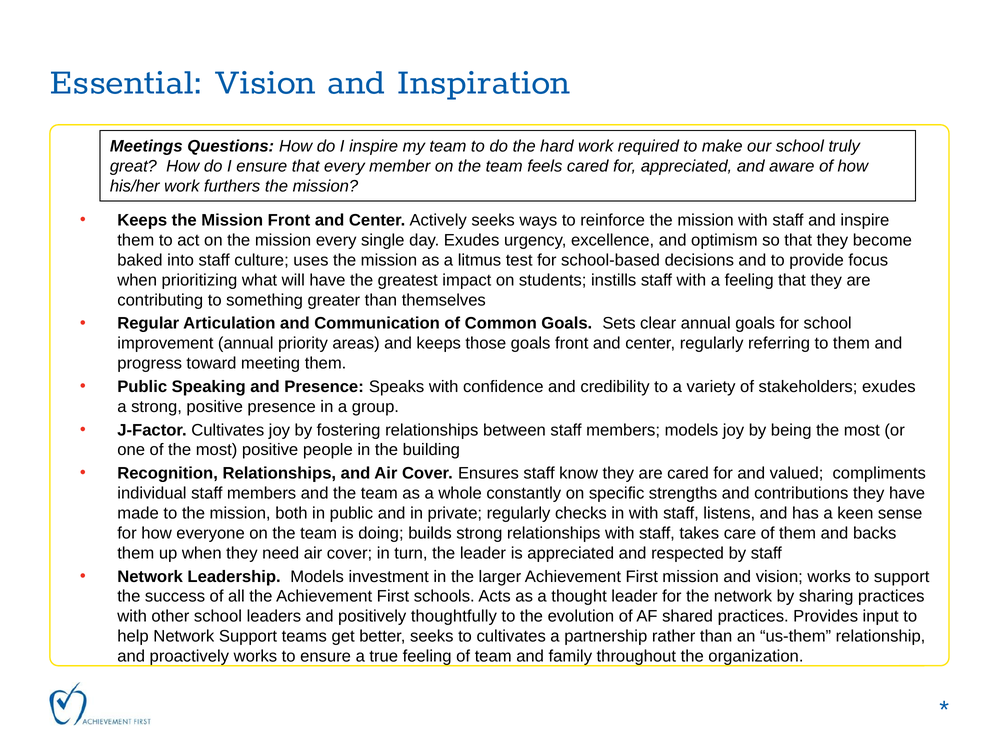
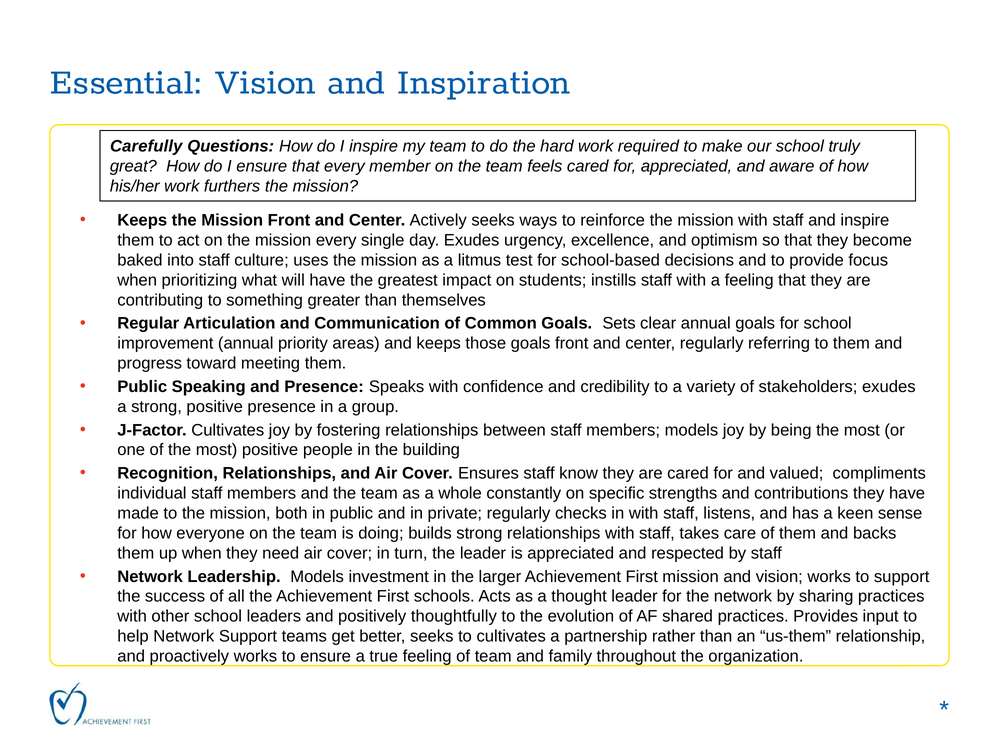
Meetings: Meetings -> Carefully (146, 147)
